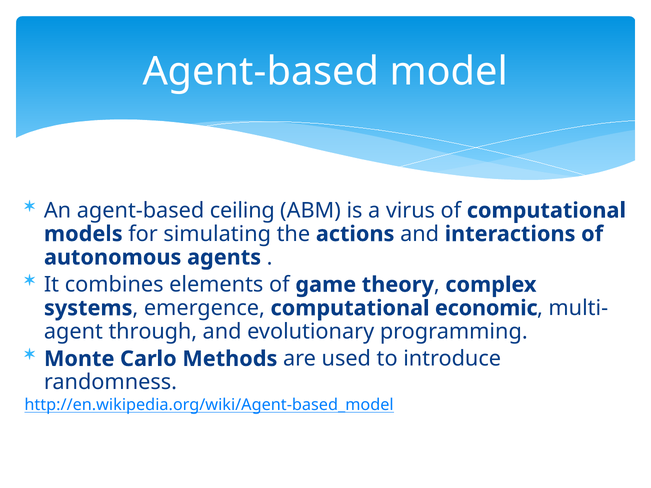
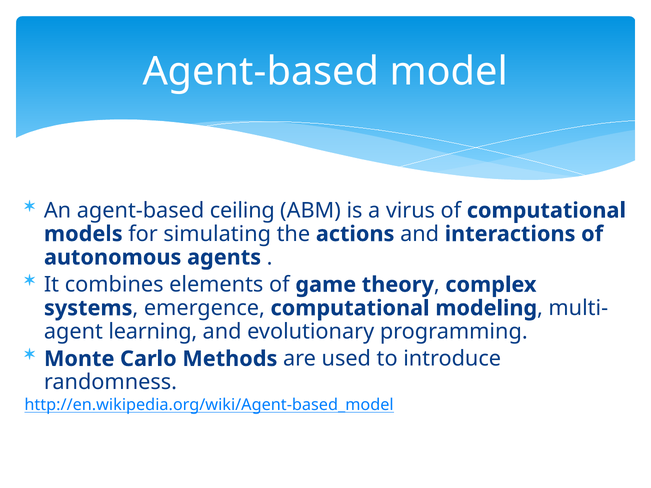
economic: economic -> modeling (486, 308)
through: through -> learning (153, 332)
